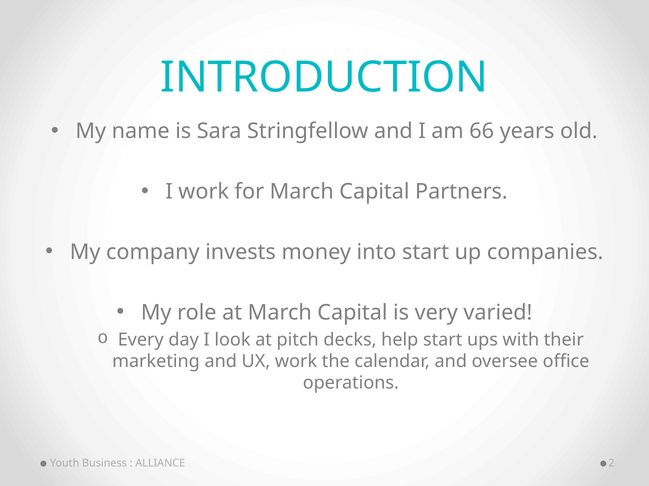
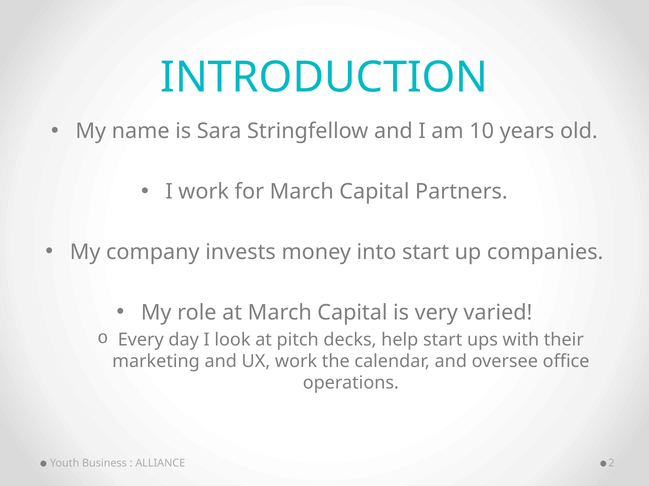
66: 66 -> 10 (482, 131)
